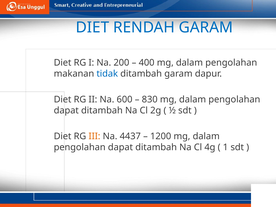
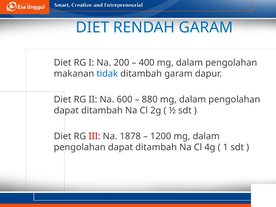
830: 830 -> 880 (150, 99)
III colour: orange -> red (94, 136)
4437: 4437 -> 1878 (130, 136)
